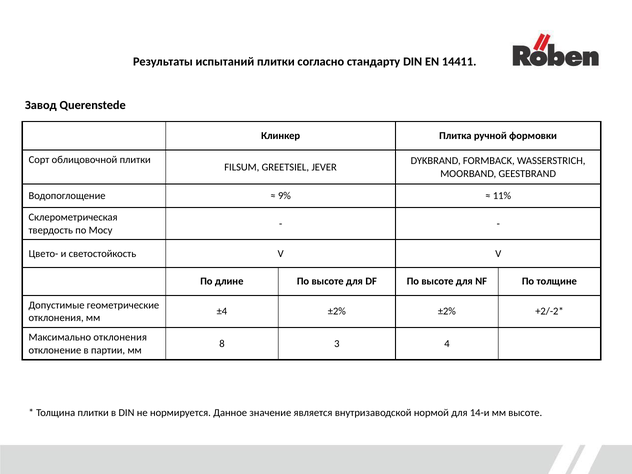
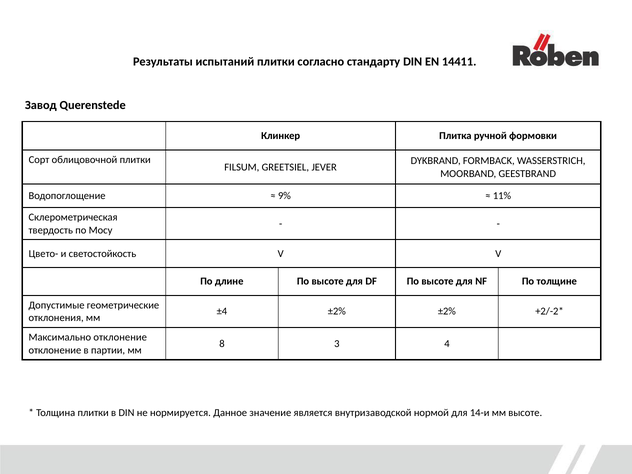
Максимально отклонения: отклонения -> отклонение (120, 337)
